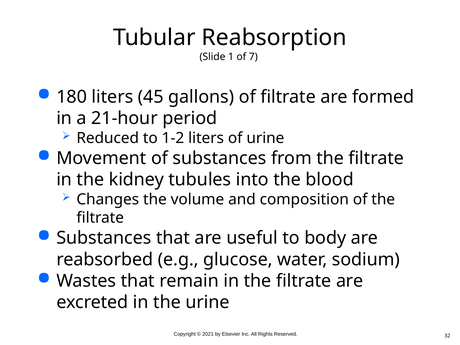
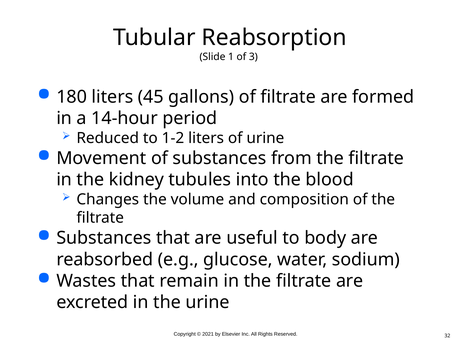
7: 7 -> 3 (253, 57)
21-hour: 21-hour -> 14-hour (125, 118)
